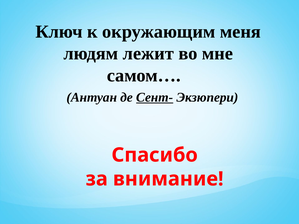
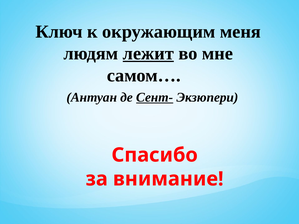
лежит underline: none -> present (148, 54)
